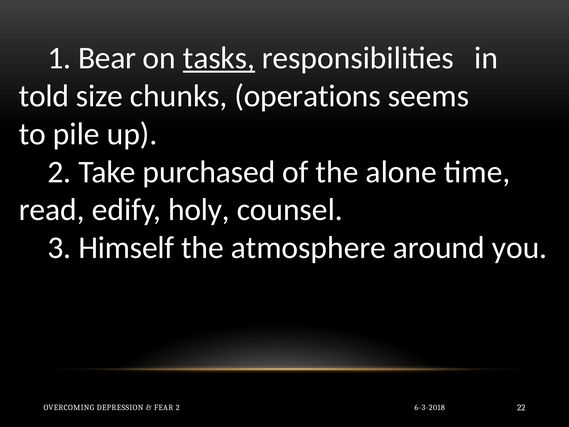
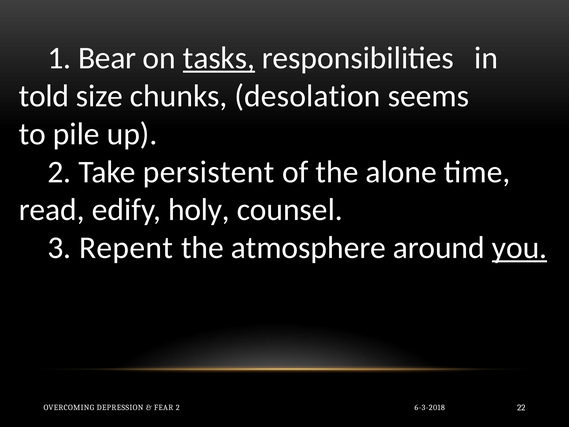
operations: operations -> desolation (307, 96)
purchased: purchased -> persistent (209, 172)
Himself: Himself -> Repent (126, 248)
you underline: none -> present (520, 248)
